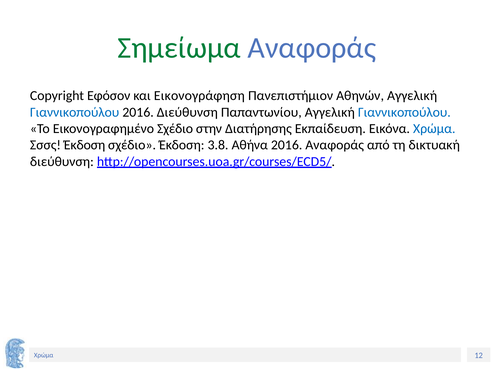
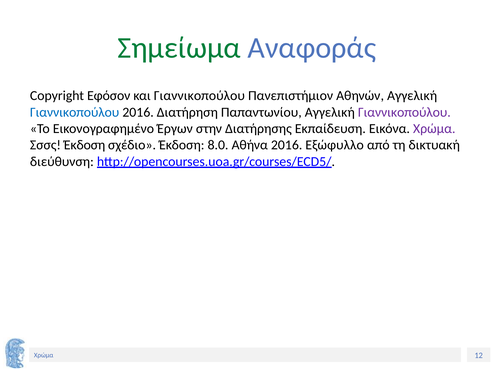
και Εικονογράφηση: Εικονογράφηση -> Γιαννικοπούλου (199, 96)
2016 Διεύθυνση: Διεύθυνση -> Διατήρηση (187, 112)
Γιαννικοπούλου colour: blue -> purple (404, 112)
Εικονογραφημένο Σχέδιο: Σχέδιο -> Έργων (175, 129)
Χρώμα colour: blue -> purple (434, 129)
3.8: 3.8 -> 8.0 (218, 145)
2016 Αναφοράς: Αναφοράς -> Εξώφυλλο (335, 145)
